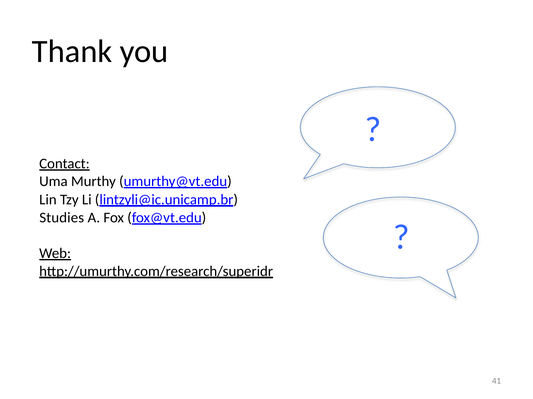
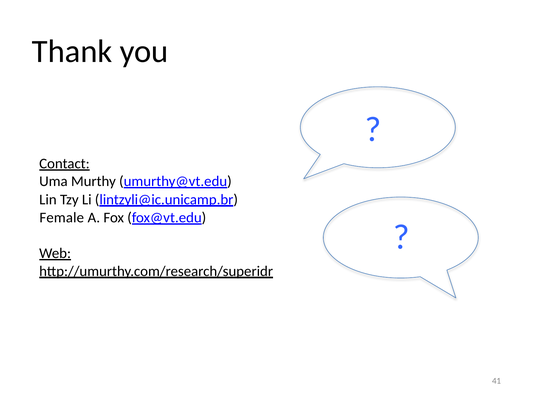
Studies: Studies -> Female (62, 218)
